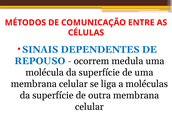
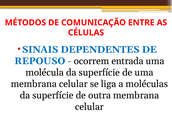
medula: medula -> entrada (127, 61)
